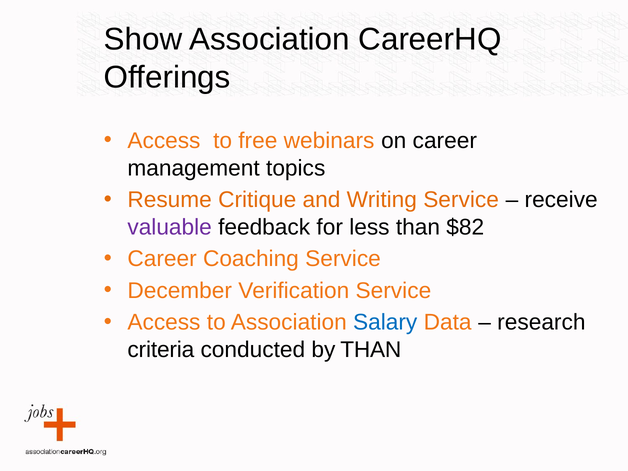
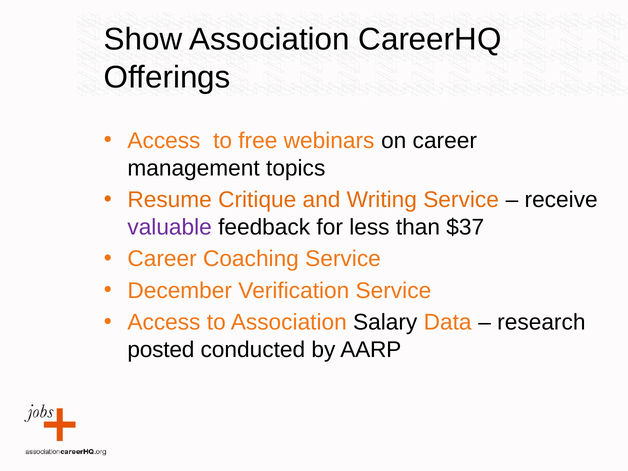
$82: $82 -> $37 (465, 227)
Salary colour: blue -> black (385, 322)
criteria: criteria -> posted (161, 350)
by THAN: THAN -> AARP (371, 350)
